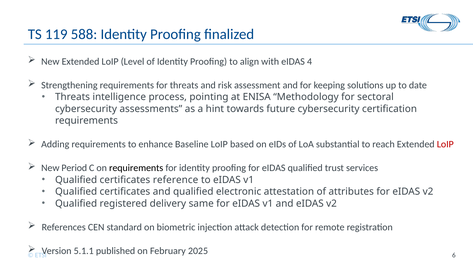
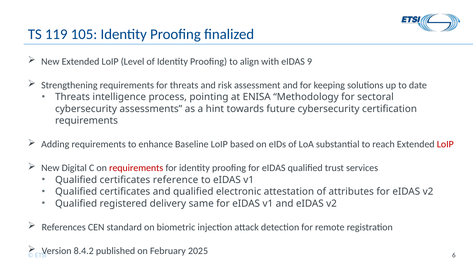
588: 588 -> 105 (84, 34)
4: 4 -> 9 (310, 62)
Period: Period -> Digital (74, 168)
requirements colour: black -> red (136, 168)
5.1.1: 5.1.1 -> 8.4.2 (84, 251)
